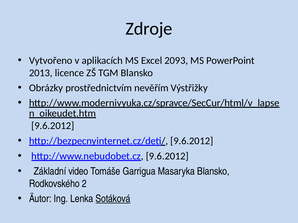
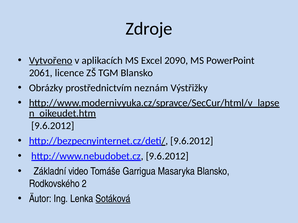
Vytvořeno underline: none -> present (51, 61)
2093: 2093 -> 2090 (176, 61)
2013: 2013 -> 2061 (41, 73)
nevěřím: nevěřím -> neznám (151, 88)
